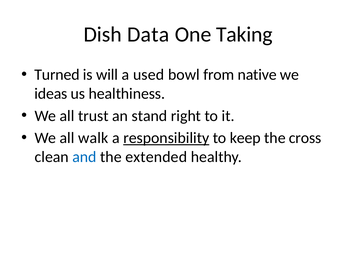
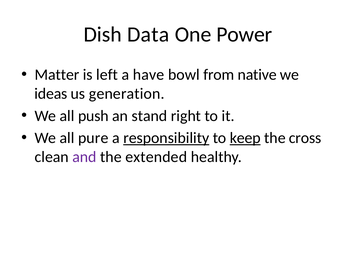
Taking: Taking -> Power (244, 34)
Turned: Turned -> Matter (57, 75)
will: will -> left (107, 75)
used: used -> have (149, 75)
healthiness: healthiness -> generation (127, 94)
trust: trust -> push (93, 116)
walk: walk -> pure (93, 138)
keep underline: none -> present (245, 138)
and colour: blue -> purple (84, 157)
